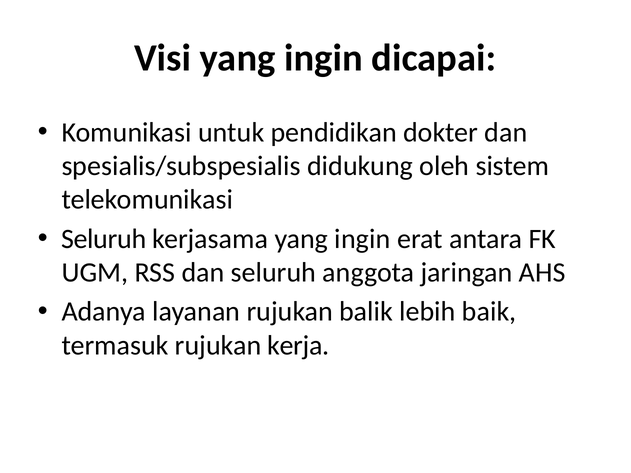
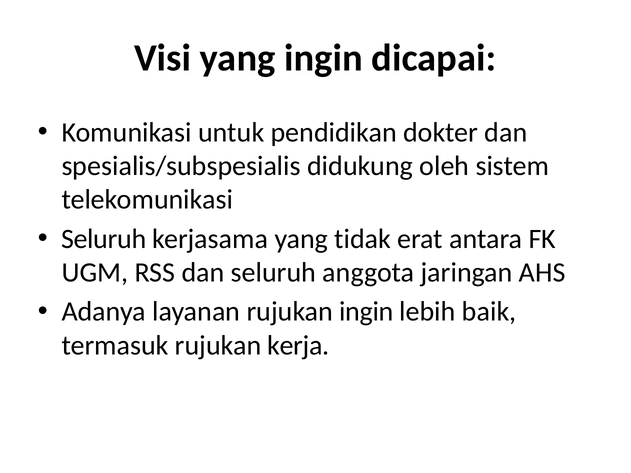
kerjasama yang ingin: ingin -> tidak (363, 239)
rujukan balik: balik -> ingin (366, 312)
